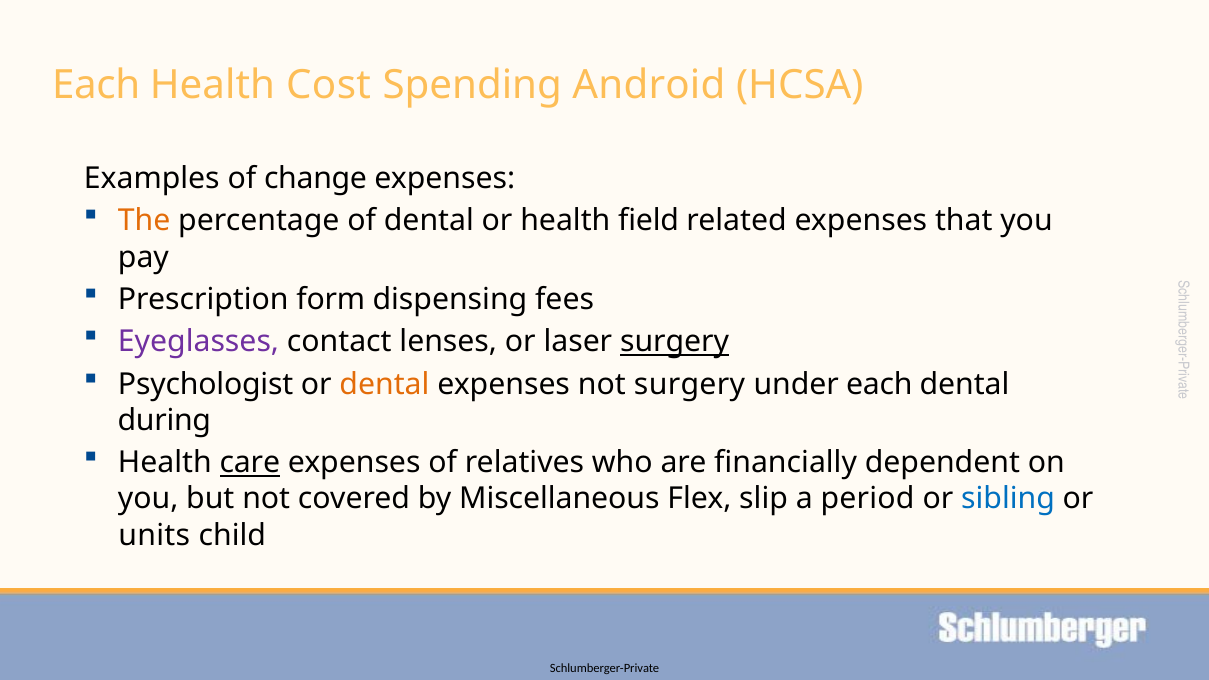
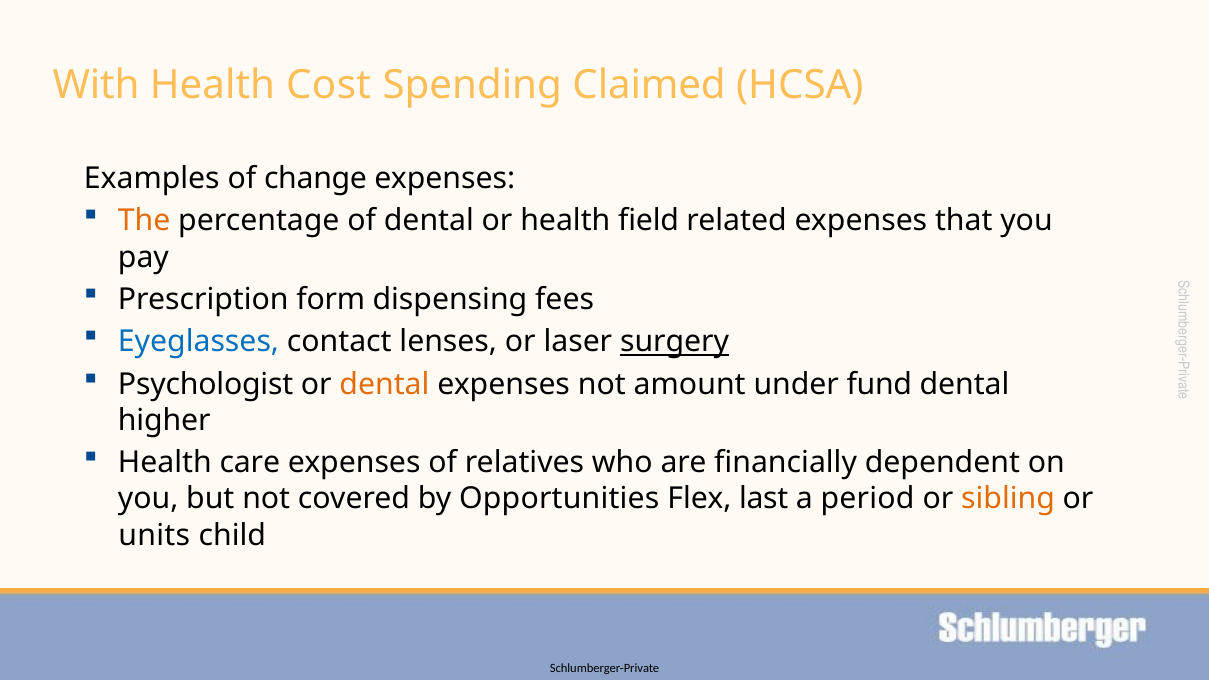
Each: Each -> With (96, 85)
Android: Android -> Claimed (649, 85)
Eyeglasses colour: purple -> blue (199, 342)
not surgery: surgery -> amount (690, 384)
under each: each -> fund (879, 384)
during: during -> higher (164, 420)
care underline: present -> none (250, 463)
Miscellaneous: Miscellaneous -> Opportunities (559, 499)
slip: slip -> last (764, 499)
sibling colour: blue -> orange (1008, 499)
